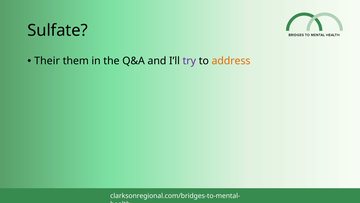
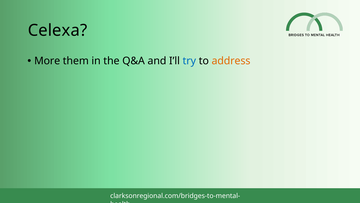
Sulfate: Sulfate -> Celexa (57, 30)
Their: Their -> More (47, 61)
try colour: purple -> blue (189, 61)
